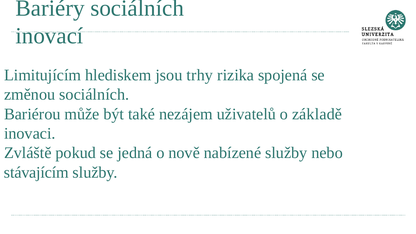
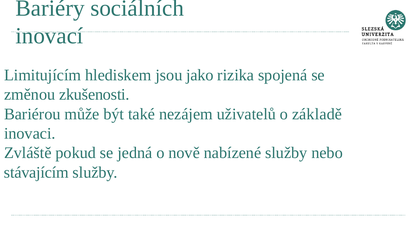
trhy: trhy -> jako (200, 75)
změnou sociálních: sociálních -> zkušenosti (94, 95)
